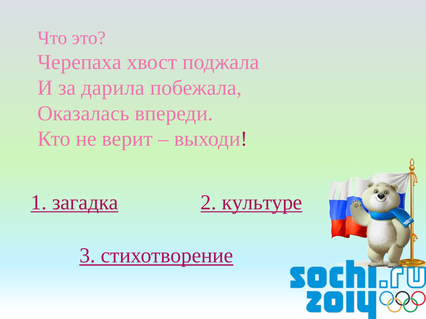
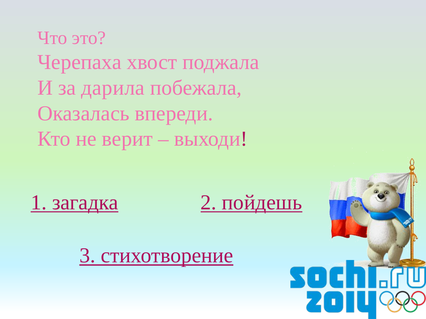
культуре: культуре -> пойдешь (262, 203)
